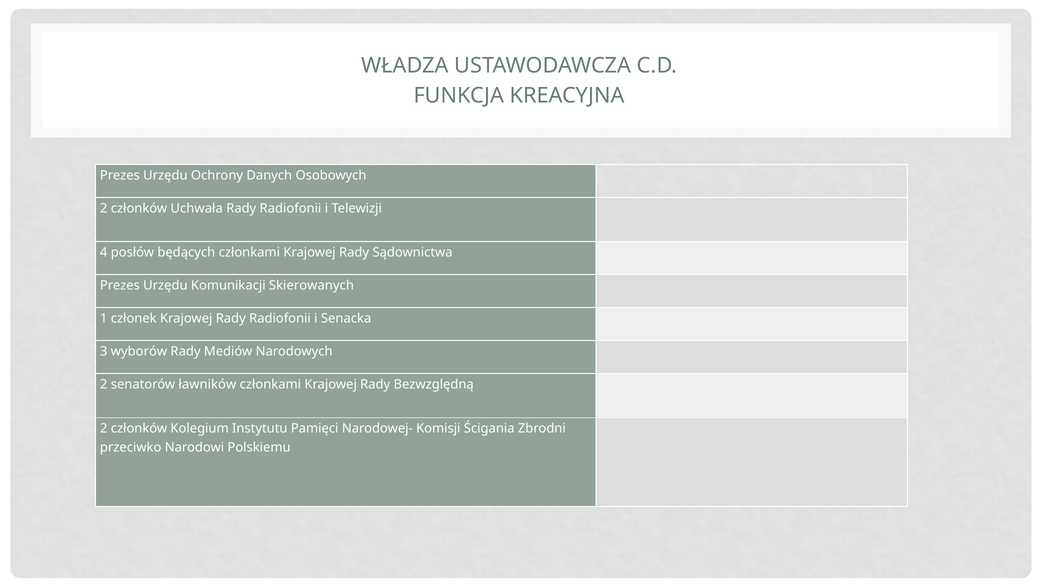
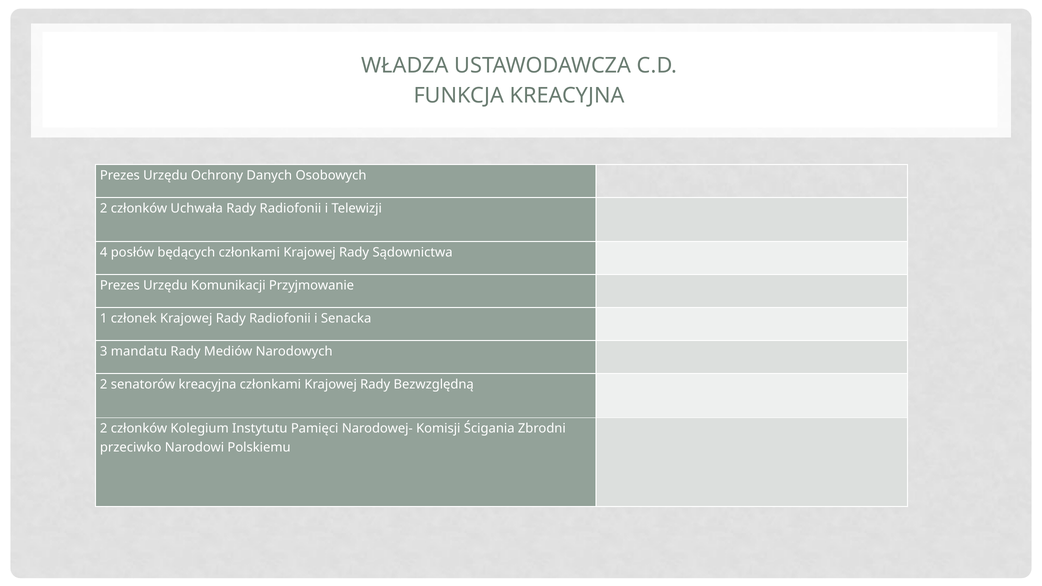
Skierowanych: Skierowanych -> Przyjmowanie (311, 285)
wyborów: wyborów -> mandatu (139, 351)
senatorów ławników: ławników -> kreacyjna (207, 385)
